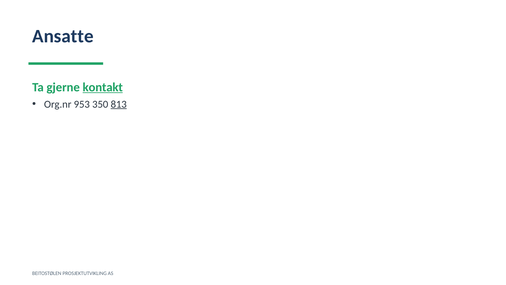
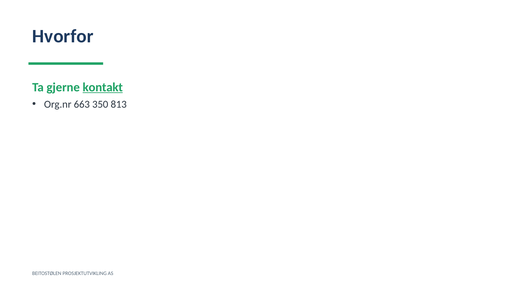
Ansatte: Ansatte -> Hvorfor (63, 36)
953: 953 -> 663 (82, 104)
813 underline: present -> none (119, 104)
